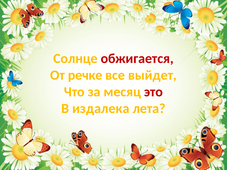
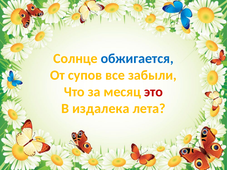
обжигается colour: red -> blue (137, 59)
речке: речке -> супов (85, 75)
выйдет: выйдет -> забыли (152, 75)
